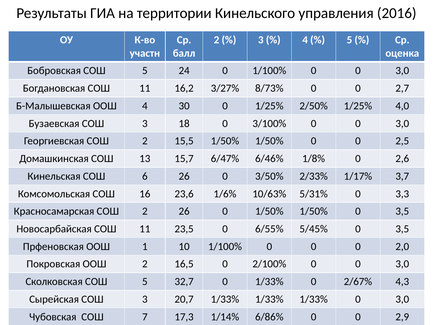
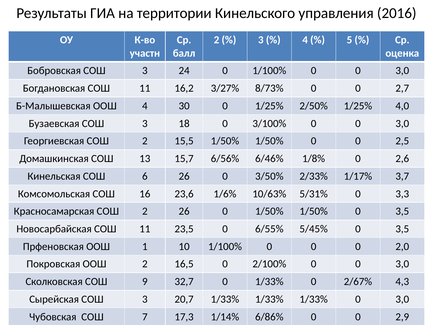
Бобровская СОШ 5: 5 -> 3 (145, 71)
6/47%: 6/47% -> 6/56% (225, 158)
Сколковская СОШ 5: 5 -> 9 (145, 281)
